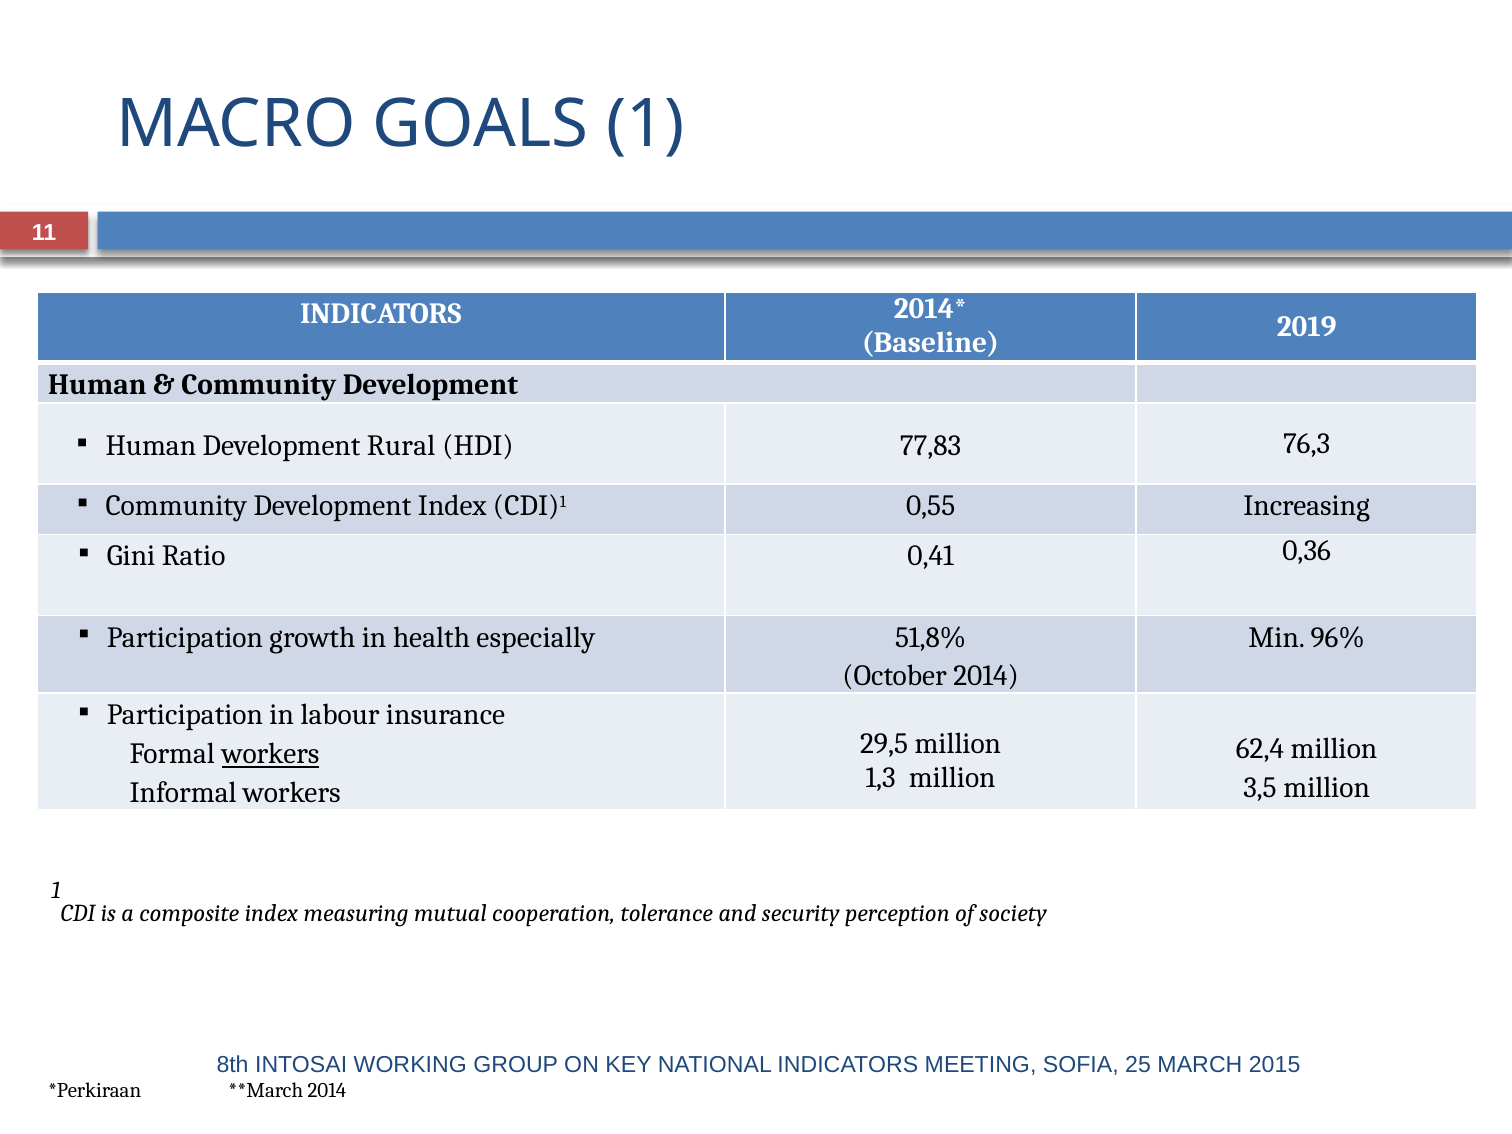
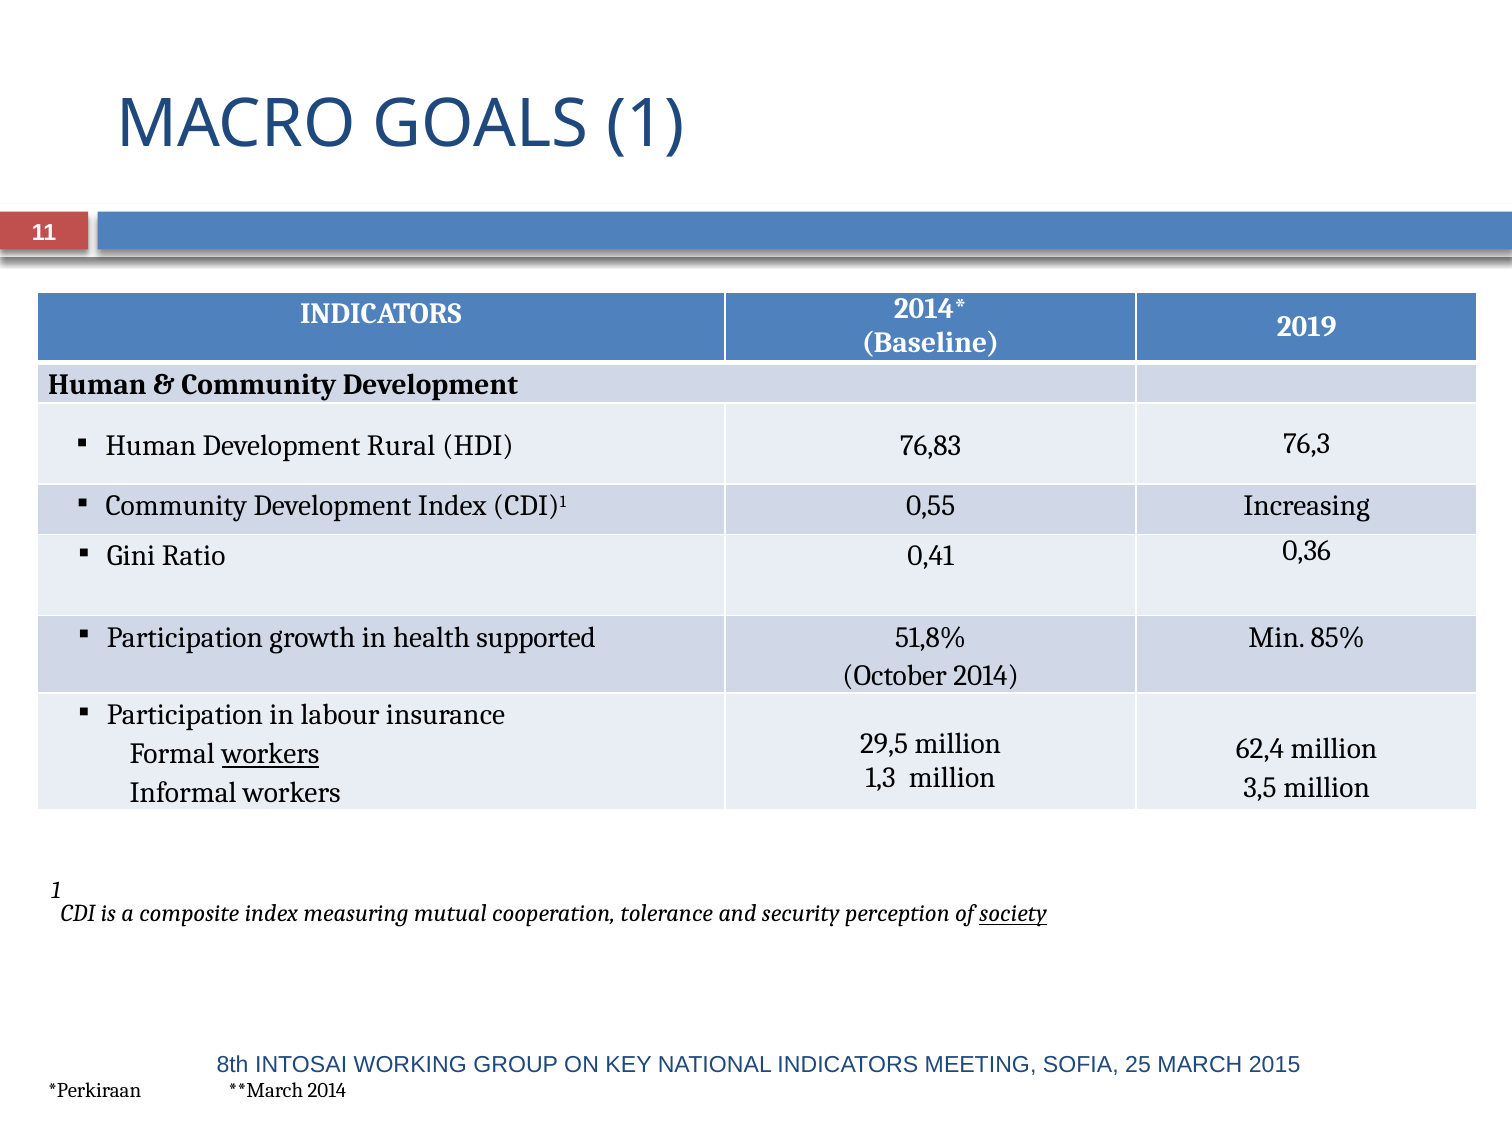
77,83: 77,83 -> 76,83 (931, 446)
96%: 96% -> 85% (1338, 637)
especially: especially -> supported (536, 637)
society underline: none -> present (1013, 914)
